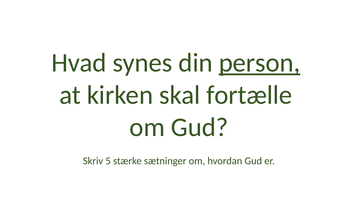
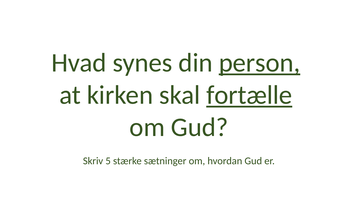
fortælle underline: none -> present (249, 95)
